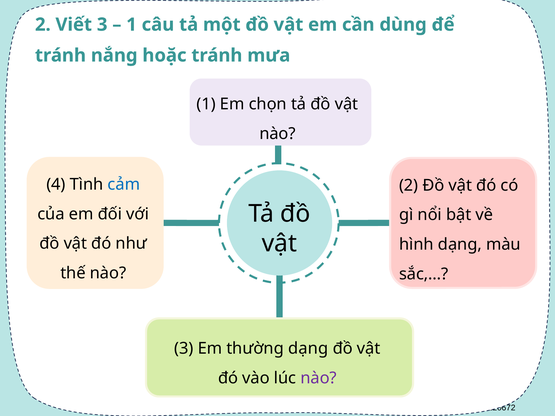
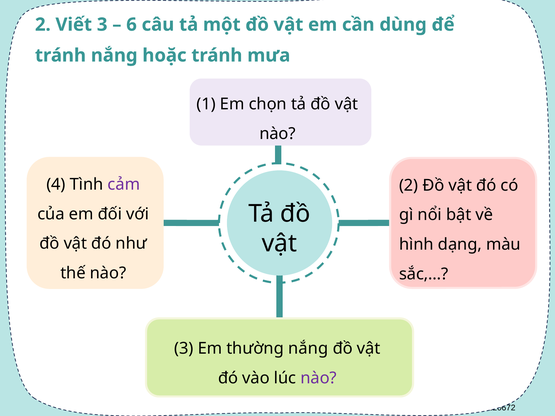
1: 1 -> 6 (132, 25)
cảm colour: blue -> purple (124, 185)
thường dạng: dạng -> nắng (308, 349)
